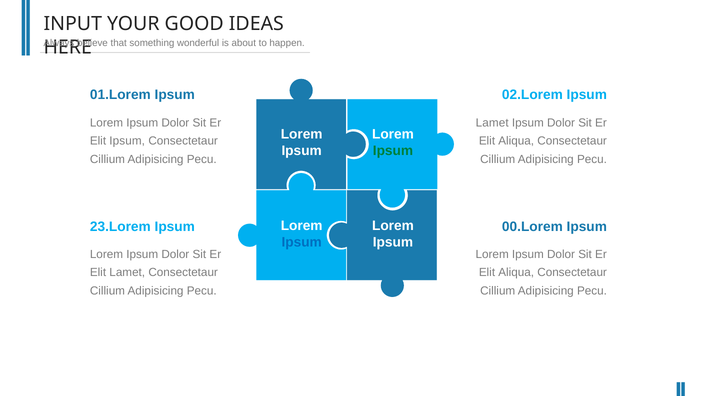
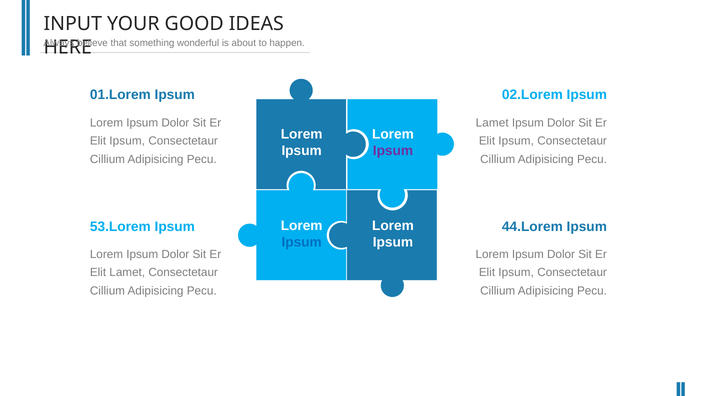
Aliqua: Aliqua -> Ipsum (516, 141)
Ipsum colour: green -> purple (393, 151)
23.Lorem: 23.Lorem -> 53.Lorem (120, 226)
00.Lorem: 00.Lorem -> 44.Lorem (532, 226)
Aliqua: Aliqua -> Ipsum (516, 272)
